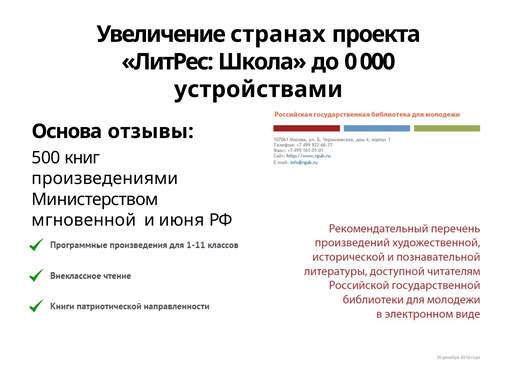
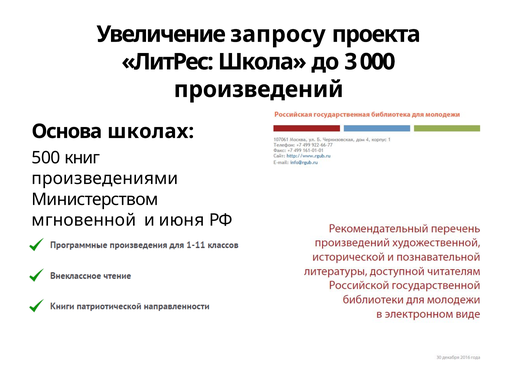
странах: странах -> запросу (278, 34)
0: 0 -> 3 (351, 62)
устройствами: устройствами -> произведений (259, 89)
отзывы: отзывы -> школах (151, 131)
